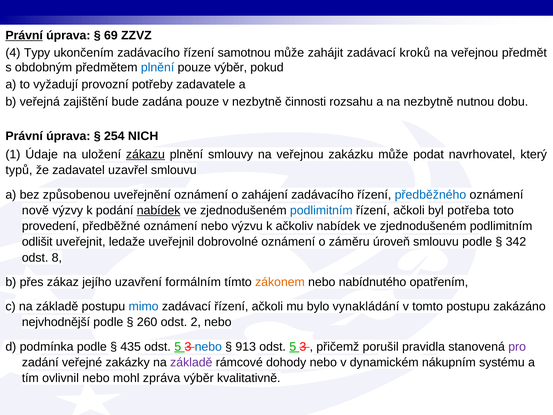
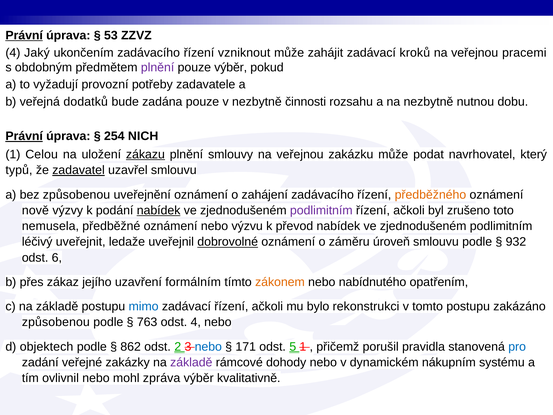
69: 69 -> 53 (111, 35)
Typy: Typy -> Jaký (37, 53)
samotnou: samotnou -> vzniknout (244, 53)
předmět: předmět -> pracemi (524, 53)
plnění colour: blue -> purple (158, 67)
zajištění: zajištění -> dodatků (86, 102)
Právní underline: none -> present (24, 136)
Údaje: Údaje -> Celou (42, 154)
zadavatel underline: none -> present (79, 170)
předběžného colour: blue -> orange (430, 195)
podlimitním colour: blue -> purple (321, 210)
potřeba: potřeba -> zrušeno (469, 210)
provedení: provedení -> nemusela (50, 226)
ačkoliv: ačkoliv -> převod (294, 226)
odlišit: odlišit -> léčivý (37, 242)
dobrovolné underline: none -> present (228, 242)
342: 342 -> 932 (516, 242)
8: 8 -> 6 (57, 258)
vynakládání: vynakládání -> rekonstrukci (366, 306)
nejvhodnější: nejvhodnější -> způsobenou (56, 322)
260: 260 -> 763 (147, 322)
odst 2: 2 -> 4 (196, 322)
podmínka: podmínka -> objektech (47, 346)
435: 435 -> 862 (131, 346)
5: 5 -> 2 (178, 346)
913: 913 -> 171 (246, 346)
3: 3 -> 1 (303, 346)
pro colour: purple -> blue (517, 346)
